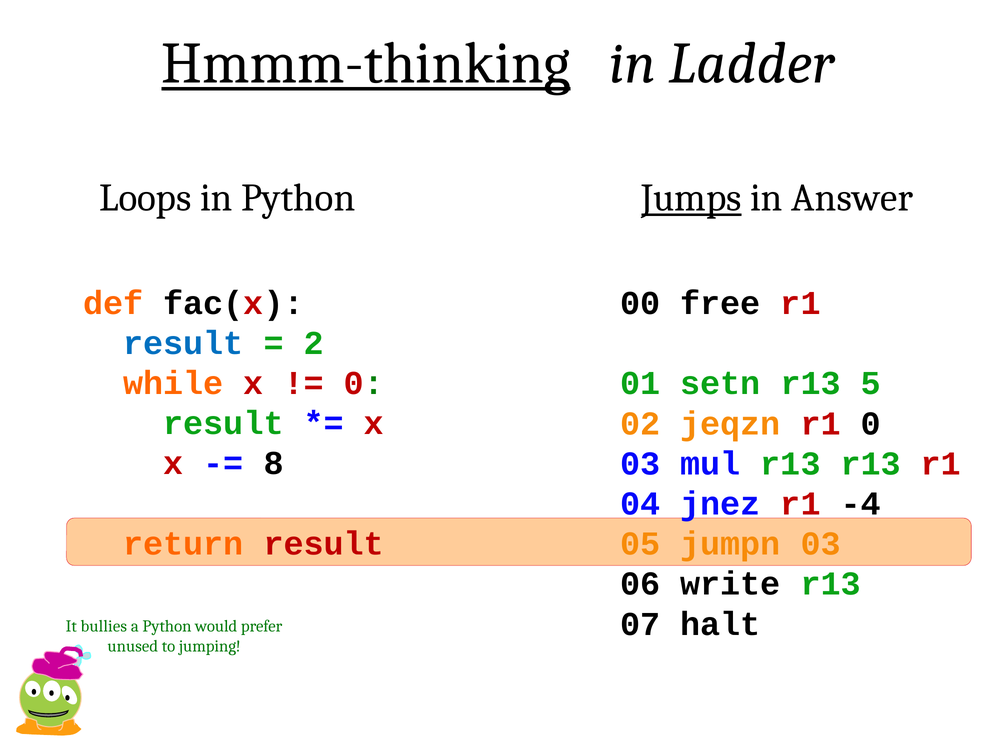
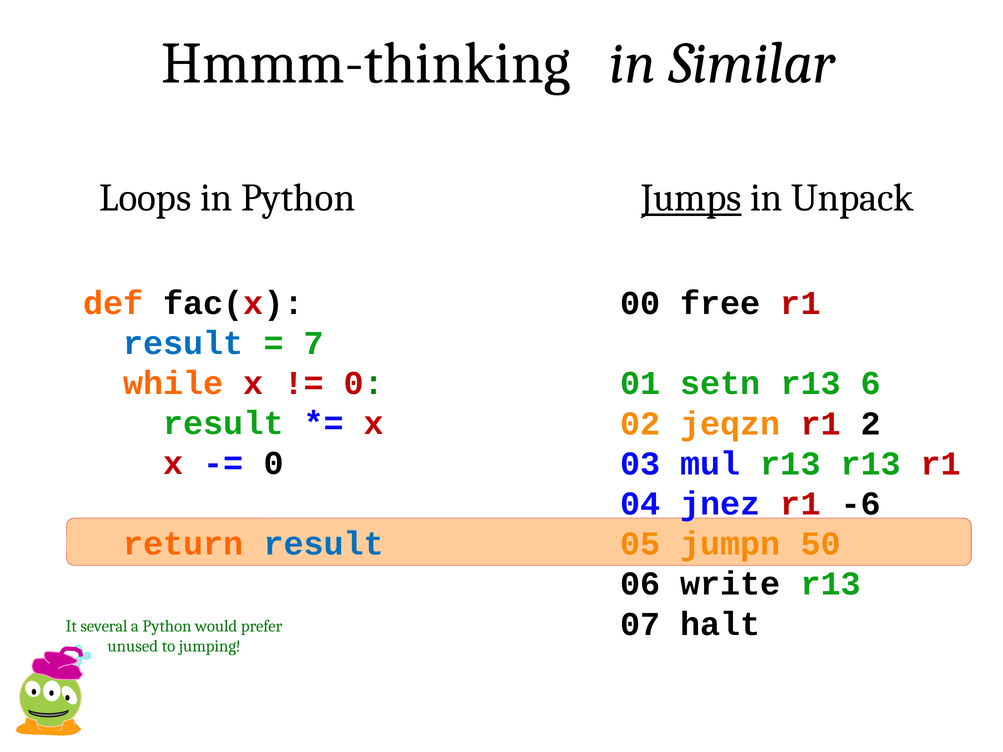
Hmmm-thinking underline: present -> none (366, 63)
Ladder: Ladder -> Similar (752, 63)
Answer: Answer -> Unpack (852, 198)
2: 2 -> 7 (314, 343)
5: 5 -> 6 (871, 384)
r1 0: 0 -> 2 (871, 424)
8: 8 -> 0 (274, 464)
-4: -4 -> -6 (861, 504)
result colour: red -> blue (324, 544)
jumpn 03: 03 -> 50 (821, 544)
bullies: bullies -> several (104, 626)
